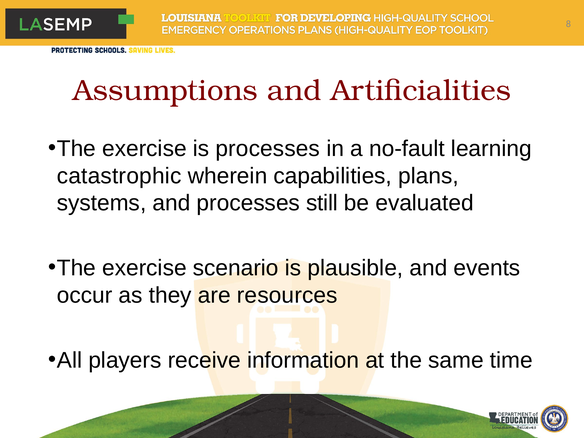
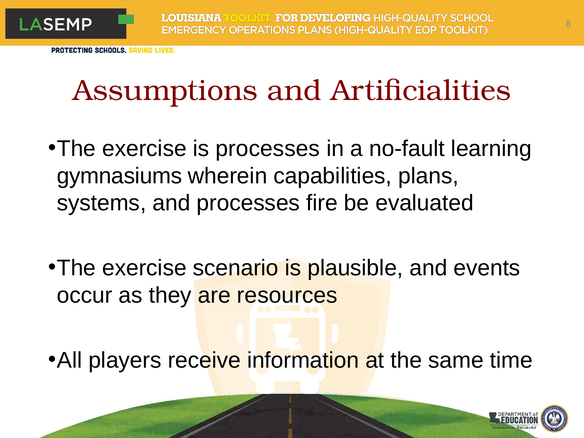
catastrophic: catastrophic -> gymnasiums (119, 176)
still: still -> fire (322, 203)
